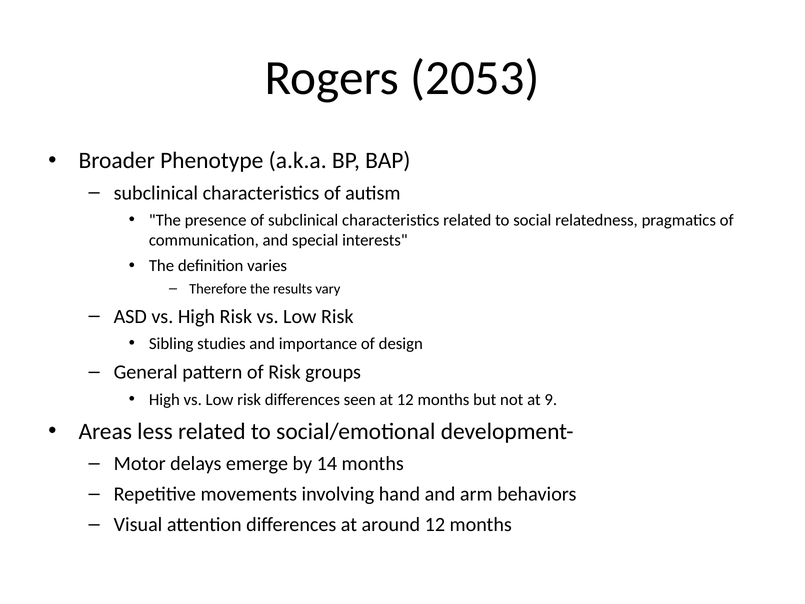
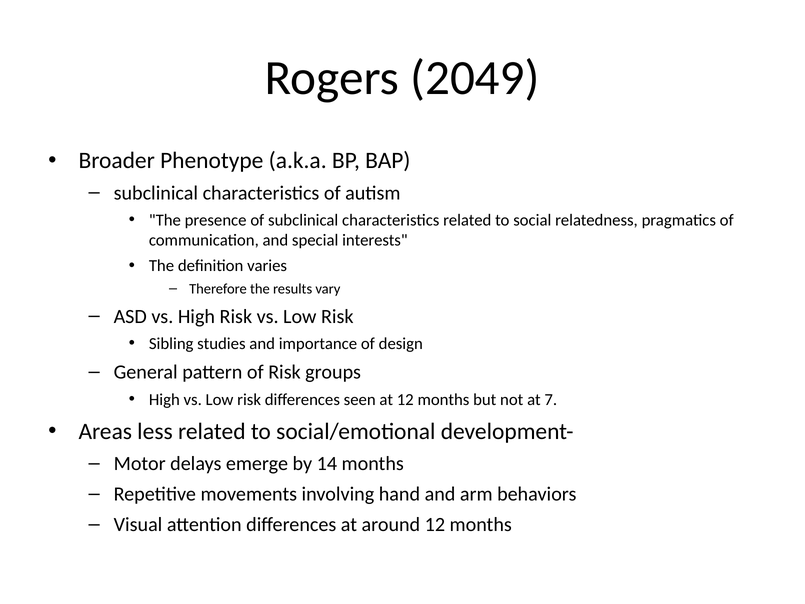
2053: 2053 -> 2049 (475, 78)
9: 9 -> 7 (551, 399)
